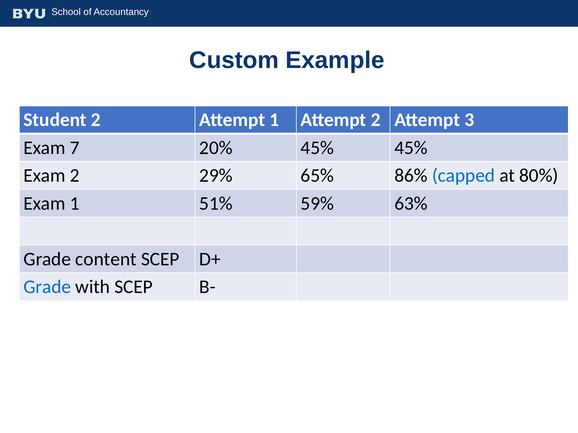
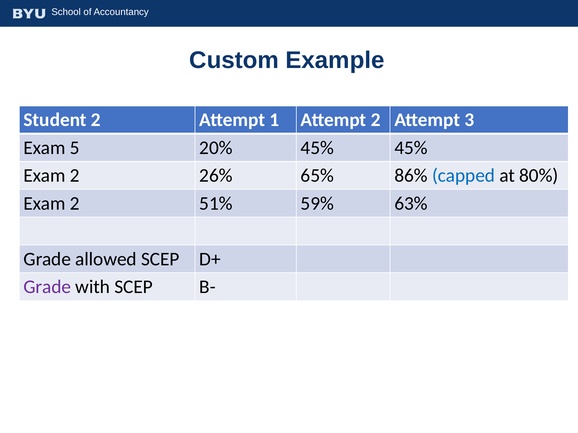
7: 7 -> 5 (75, 148)
29%: 29% -> 26% (216, 176)
1: 1 -> 2 (75, 204)
content: content -> allowed (106, 259)
Grade colour: blue -> purple (47, 287)
